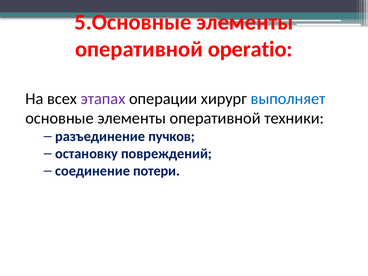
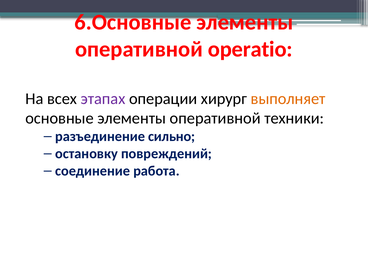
5.Основные: 5.Основные -> 6.Основные (133, 22)
выполняет colour: blue -> orange (288, 99)
пучков: пучков -> сильно (172, 137)
потери: потери -> работа (156, 171)
